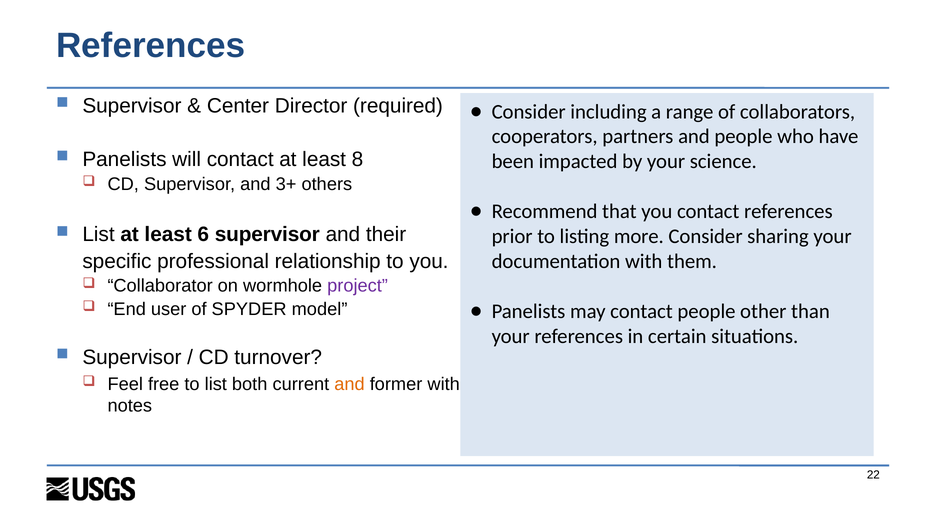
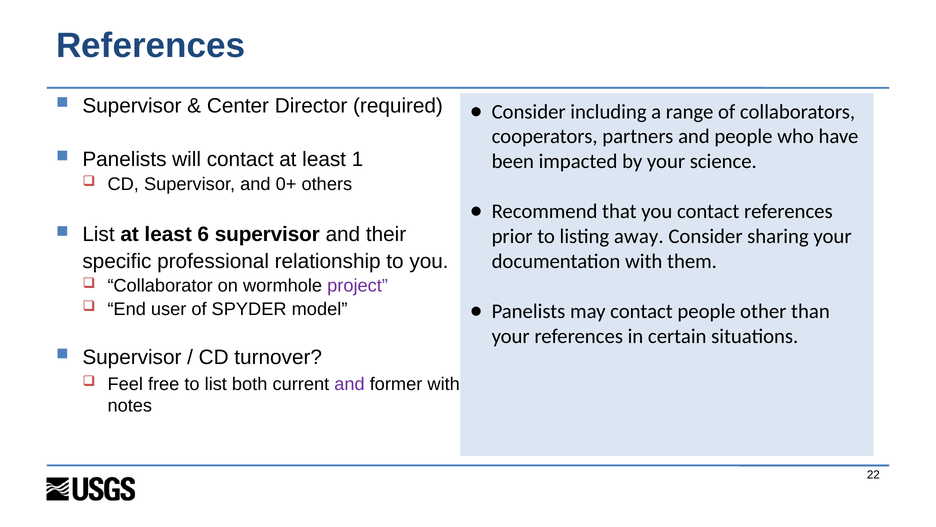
8: 8 -> 1 (358, 159)
3+: 3+ -> 0+ (286, 184)
more: more -> away (639, 236)
and colour: orange -> purple (349, 384)
